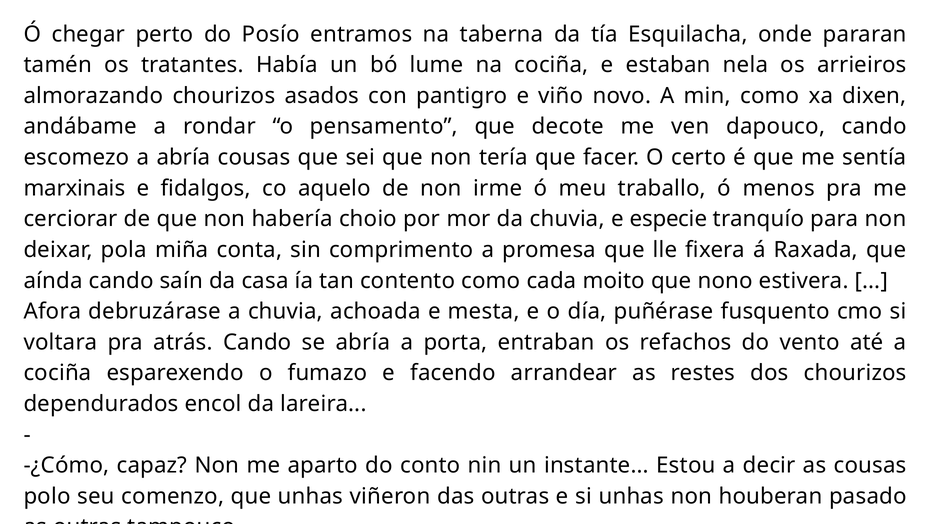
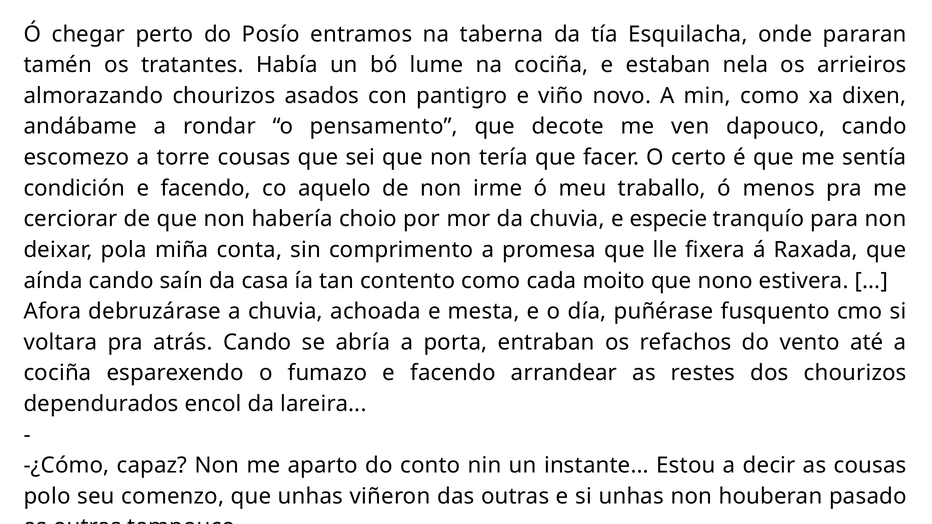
a abría: abría -> torre (183, 157)
marxinais: marxinais -> condición (74, 188)
fidalgos: fidalgos -> facendo (206, 188)
